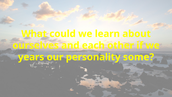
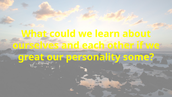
years: years -> great (31, 57)
